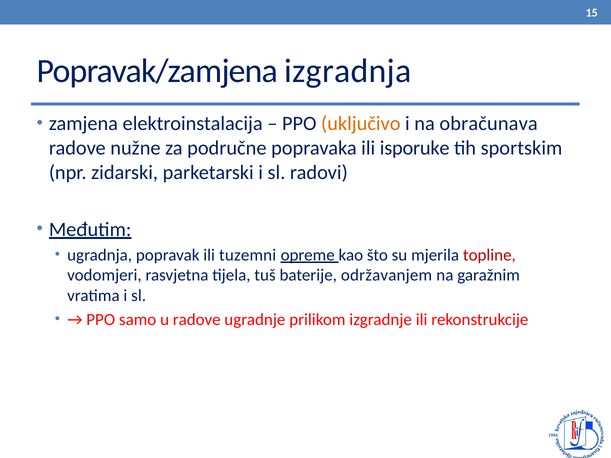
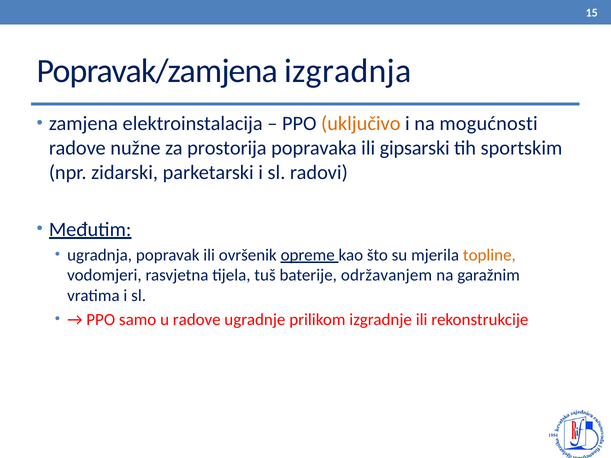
obračunava: obračunava -> mogućnosti (489, 124)
područne: područne -> prostorija (227, 148)
isporuke: isporuke -> gipsarski (415, 148)
tuzemni: tuzemni -> ovršenik (248, 255)
topline colour: red -> orange (489, 255)
